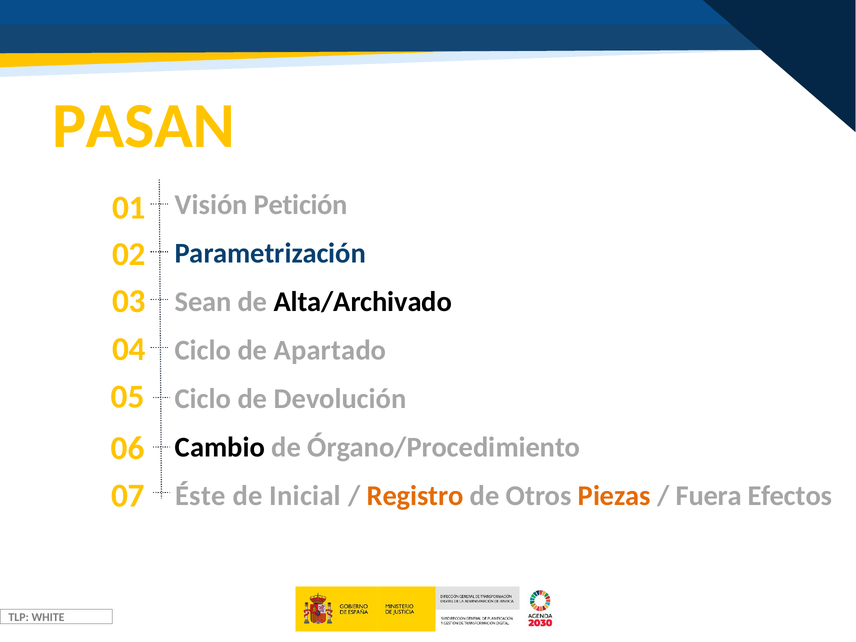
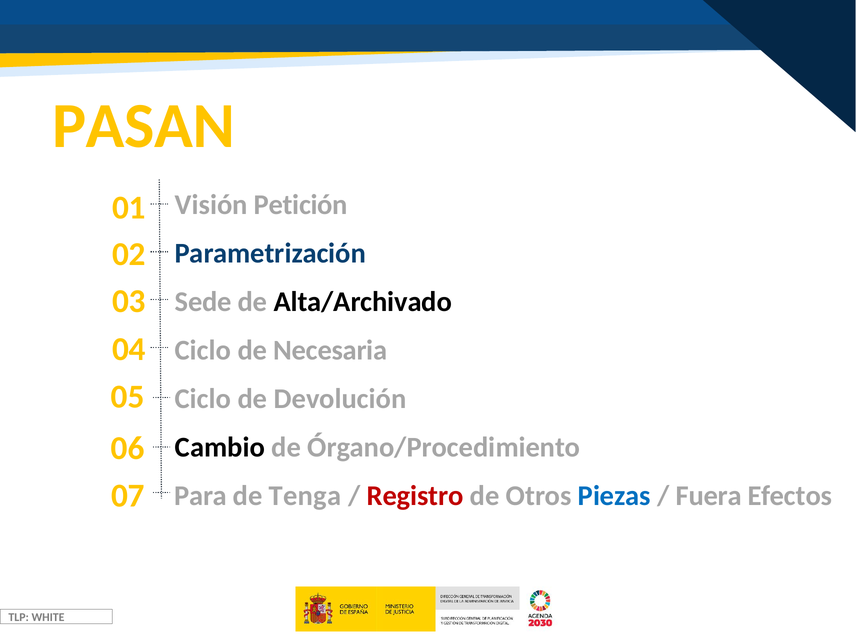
Sean: Sean -> Sede (203, 302)
Apartado: Apartado -> Necesaria (330, 351)
Éste: Éste -> Para (201, 496)
Inicial: Inicial -> Tenga (305, 496)
Registro colour: orange -> red (415, 496)
Piezas colour: orange -> blue (614, 496)
